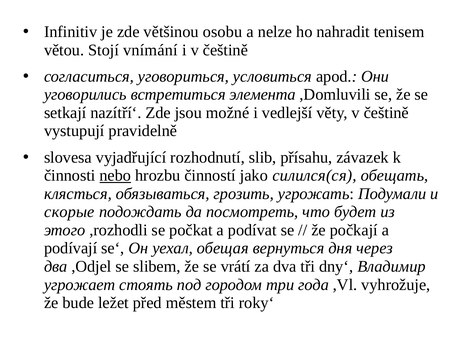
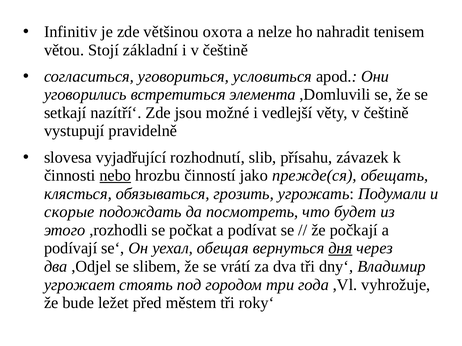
osobu: osobu -> охота (223, 32)
vnímání: vnímání -> základní (151, 50)
силился(ся: силился(ся -> прежде(ся (314, 176)
дня underline: none -> present (340, 249)
